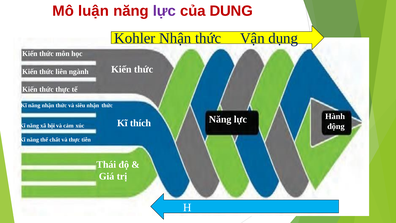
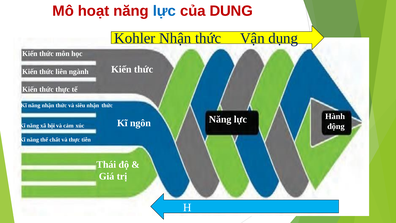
luận: luận -> hoạt (94, 11)
lực colour: purple -> blue (164, 11)
thích: thích -> ngôn (140, 123)
